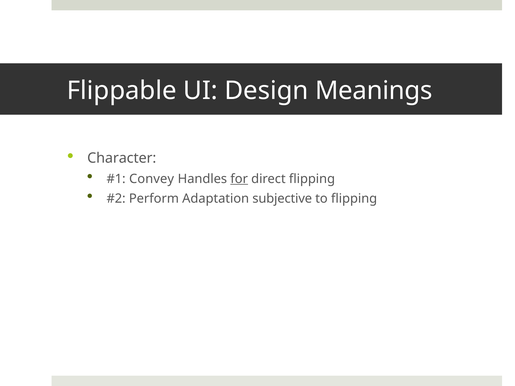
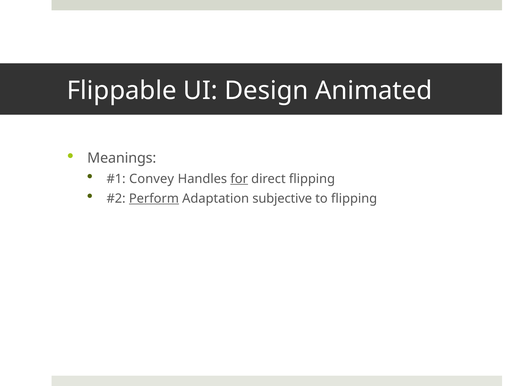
Meanings: Meanings -> Animated (374, 91)
Character: Character -> Meanings (122, 158)
Perform underline: none -> present (154, 199)
